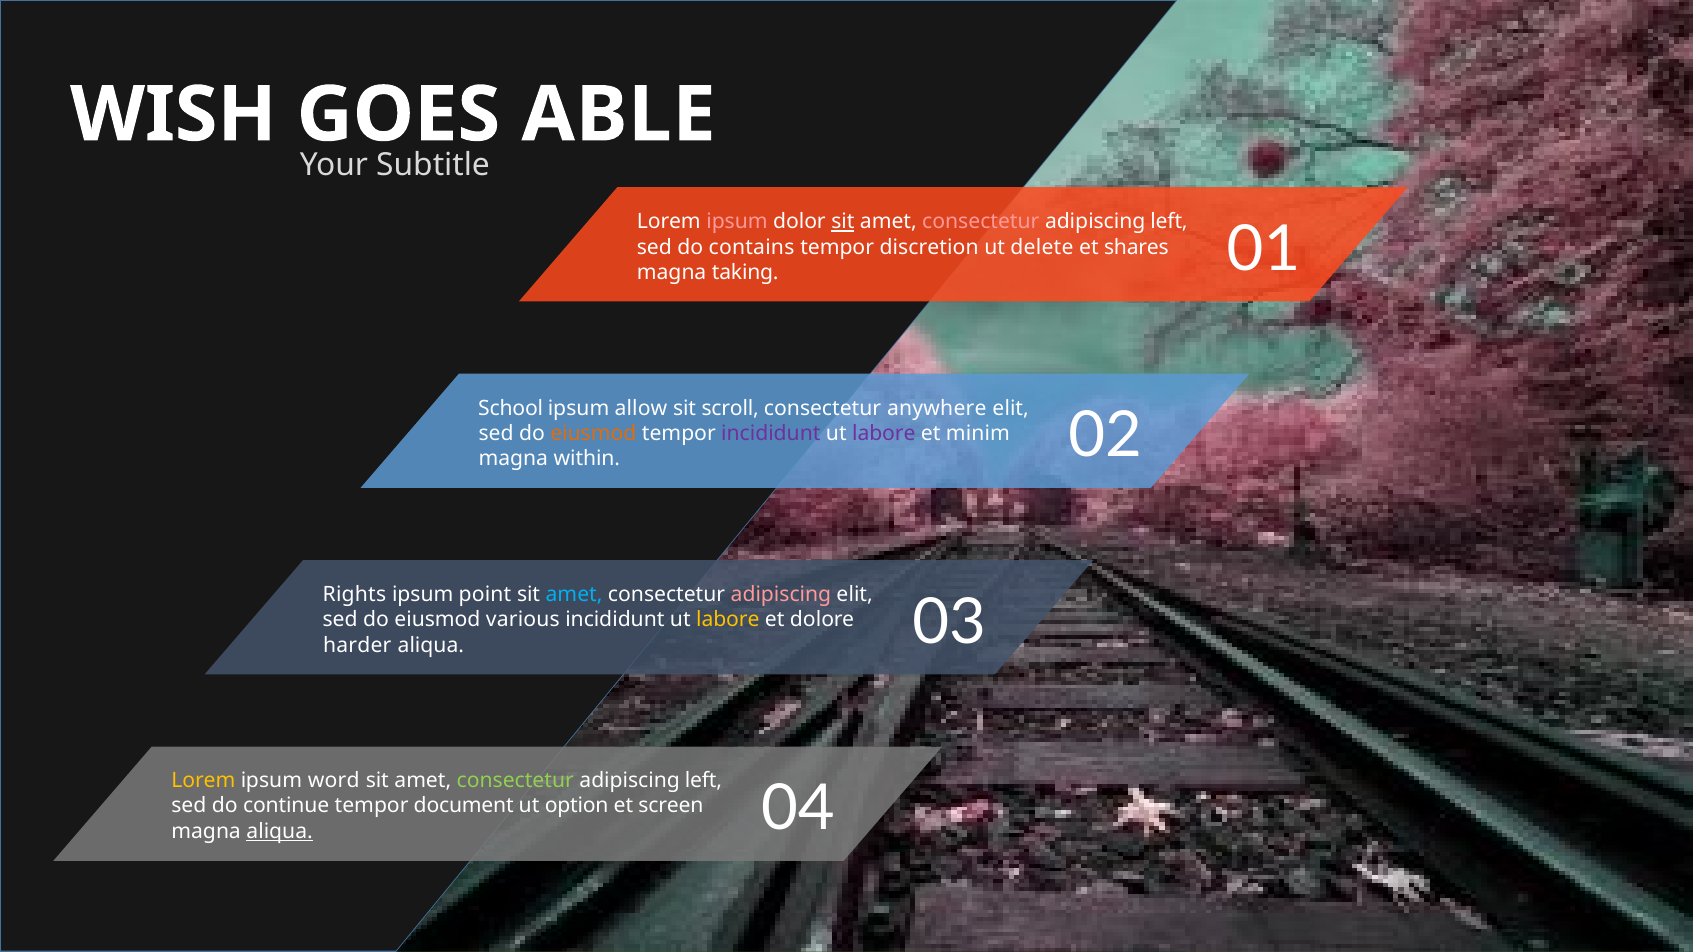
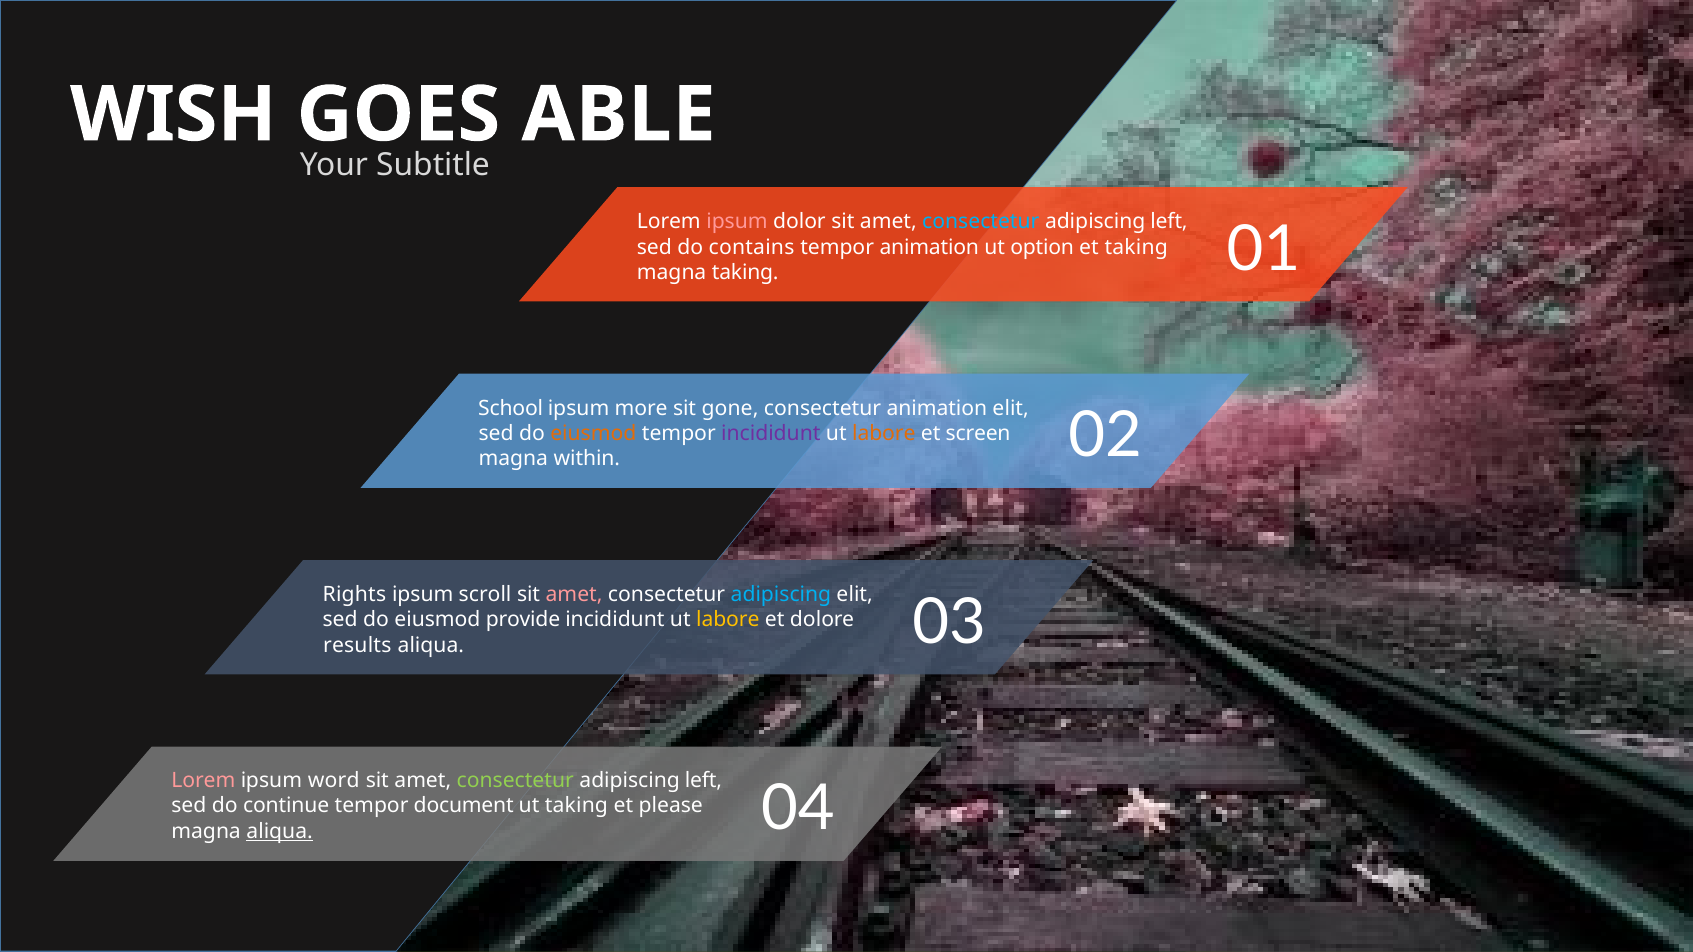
sit underline: present -> none (843, 222)
consectetur colour: pink -> light blue (981, 222)
tempor discretion: discretion -> animation (929, 247)
delete: delete -> option (1042, 247)
et shares: shares -> taking (1136, 247)
allow: allow -> more (641, 408)
scroll: scroll -> gone (730, 408)
consectetur anywhere: anywhere -> animation (937, 408)
labore colour: purple -> orange (884, 434)
minim: minim -> screen (978, 434)
point: point -> scroll (485, 595)
amet colour: light blue -> pink (574, 595)
adipiscing colour: pink -> light blue (781, 595)
various: various -> provide (523, 620)
harder: harder -> results (357, 646)
Lorem colour: yellow -> pink (203, 781)
ut option: option -> taking (576, 806)
screen: screen -> please (671, 806)
